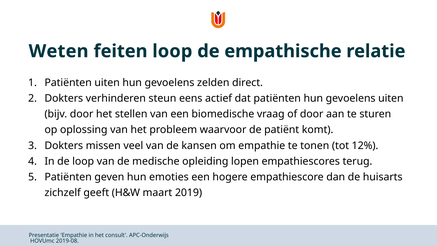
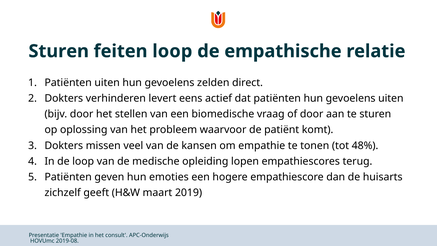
Weten: Weten -> Sturen (59, 51)
steun: steun -> levert (162, 98)
12%: 12% -> 48% (365, 145)
